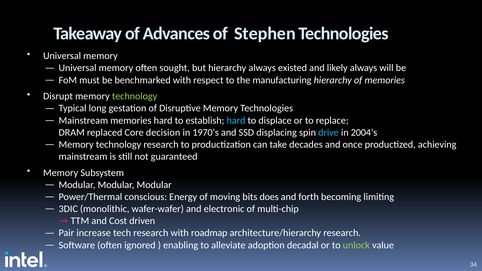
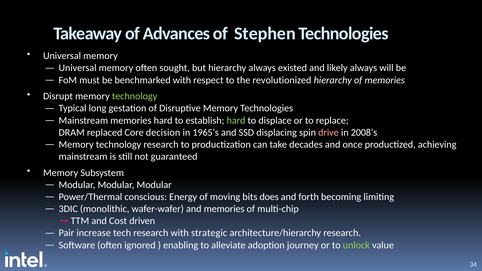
manufacturing: manufacturing -> revolutionized (282, 80)
hard colour: light blue -> light green (236, 120)
1970’s: 1970’s -> 1965’s (206, 133)
drive colour: light blue -> pink (328, 133)
2004’s: 2004’s -> 2008’s (364, 133)
and electronic: electronic -> memories (224, 209)
roadmap: roadmap -> strategic (209, 233)
decadal: decadal -> journey (303, 245)
